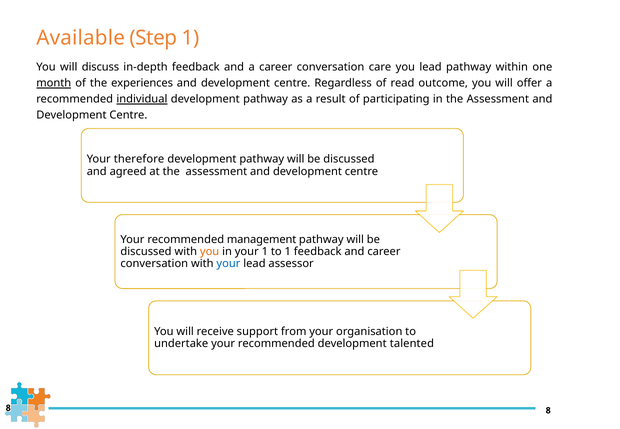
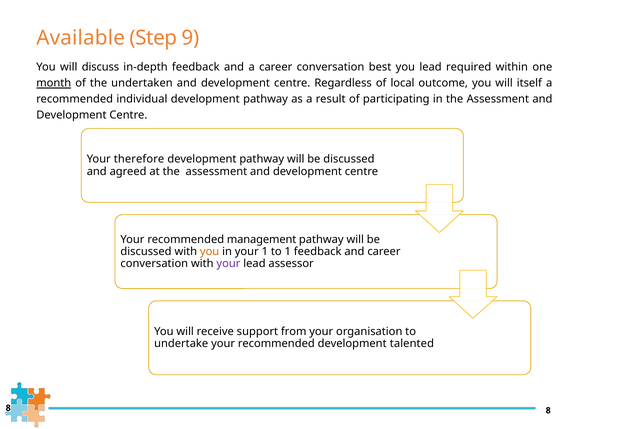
Step 1: 1 -> 9 (190, 38)
care: care -> best (380, 67)
lead pathway: pathway -> required (469, 67)
experiences: experiences -> undertaken (142, 83)
read: read -> local (402, 83)
offer: offer -> itself (529, 83)
individual underline: present -> none (142, 99)
your colour: blue -> purple (228, 264)
